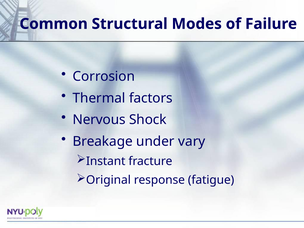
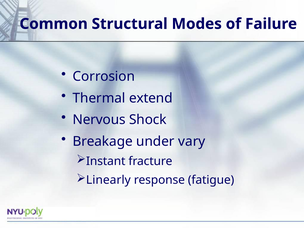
factors: factors -> extend (151, 98)
Original: Original -> Linearly (108, 180)
